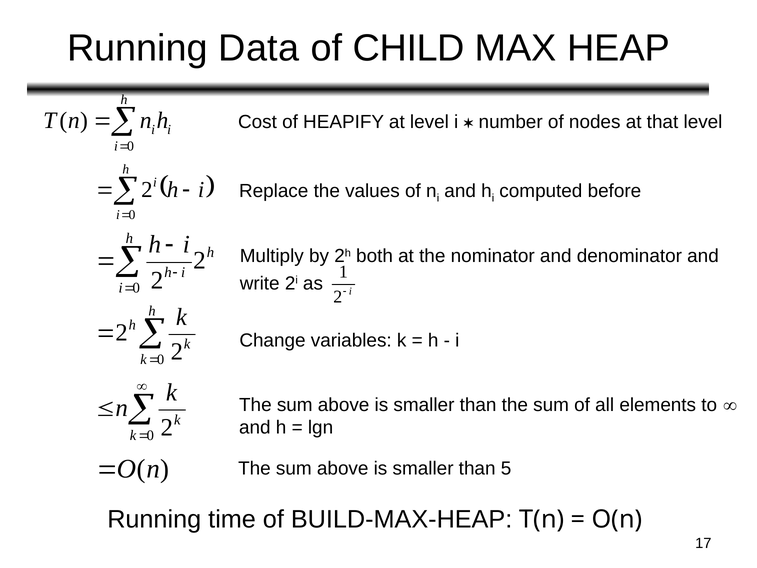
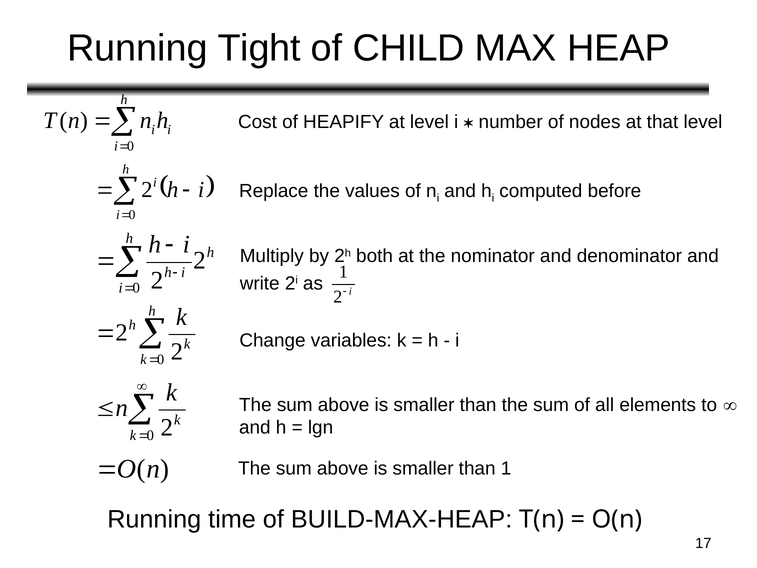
Data: Data -> Tight (259, 48)
than 5: 5 -> 1 (506, 468)
